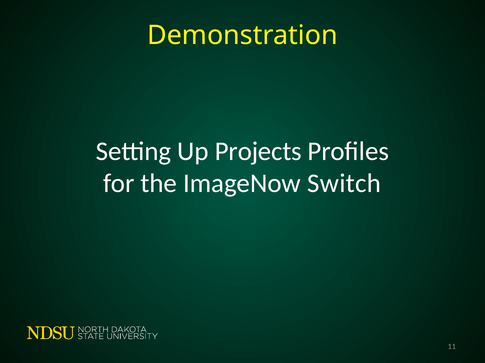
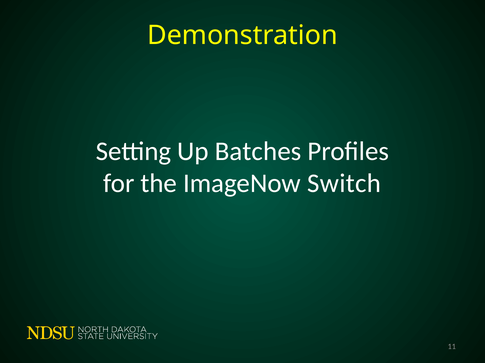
Projects: Projects -> Batches (258, 151)
